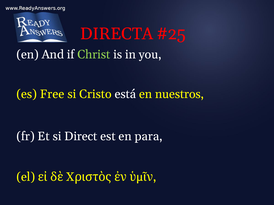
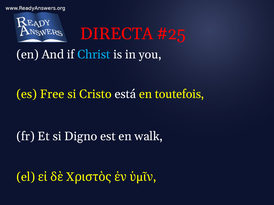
Christ colour: light green -> light blue (94, 55)
nuestros: nuestros -> toutefois (180, 94)
Direct: Direct -> Digno (81, 137)
para: para -> walk (149, 137)
